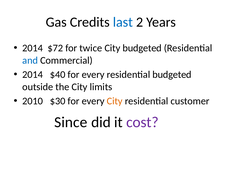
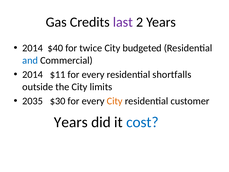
last colour: blue -> purple (123, 22)
$72: $72 -> $40 (55, 48)
$40: $40 -> $11 (58, 75)
residential budgeted: budgeted -> shortfalls (172, 75)
2010: 2010 -> 2035 (33, 101)
Since: Since -> Years (71, 122)
cost colour: purple -> blue (142, 122)
